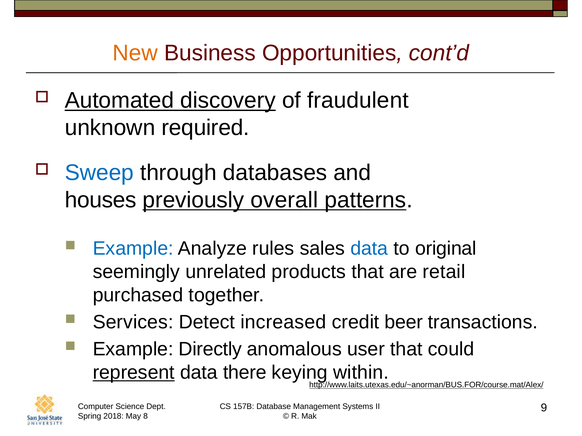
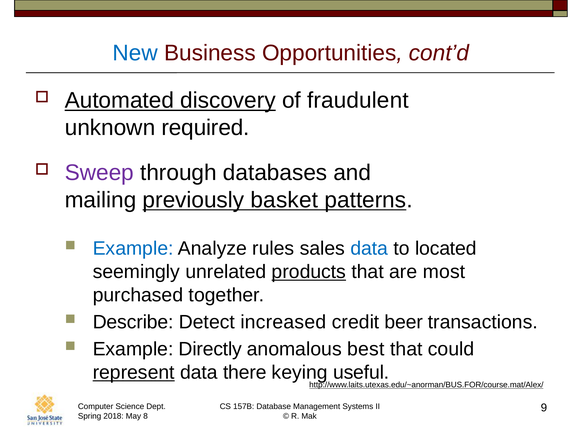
New colour: orange -> blue (135, 53)
Sweep colour: blue -> purple (99, 173)
houses: houses -> mailing (101, 200)
overall: overall -> basket (284, 200)
original: original -> located (446, 249)
products underline: none -> present (309, 272)
retail: retail -> most (444, 272)
Services: Services -> Describe (133, 322)
user: user -> best (366, 350)
within: within -> useful (361, 373)
